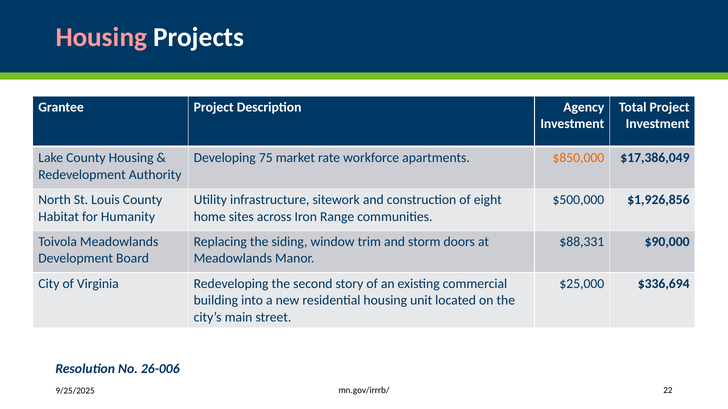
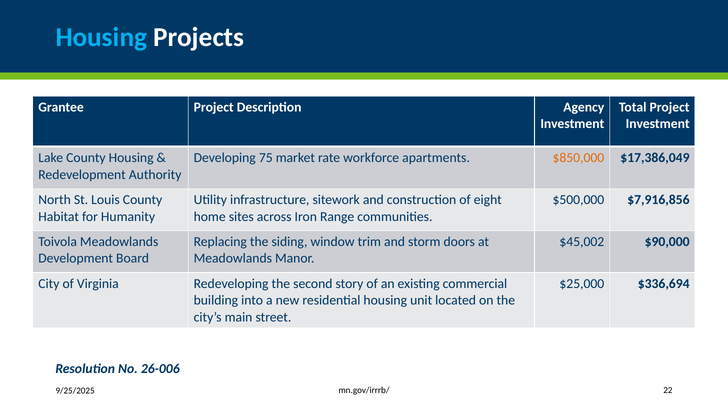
Housing colour: pink -> light blue (101, 37)
$1,926,856: $1,926,856 -> $7,916,856 (658, 200)
$88,331: $88,331 -> $45,002 (582, 242)
